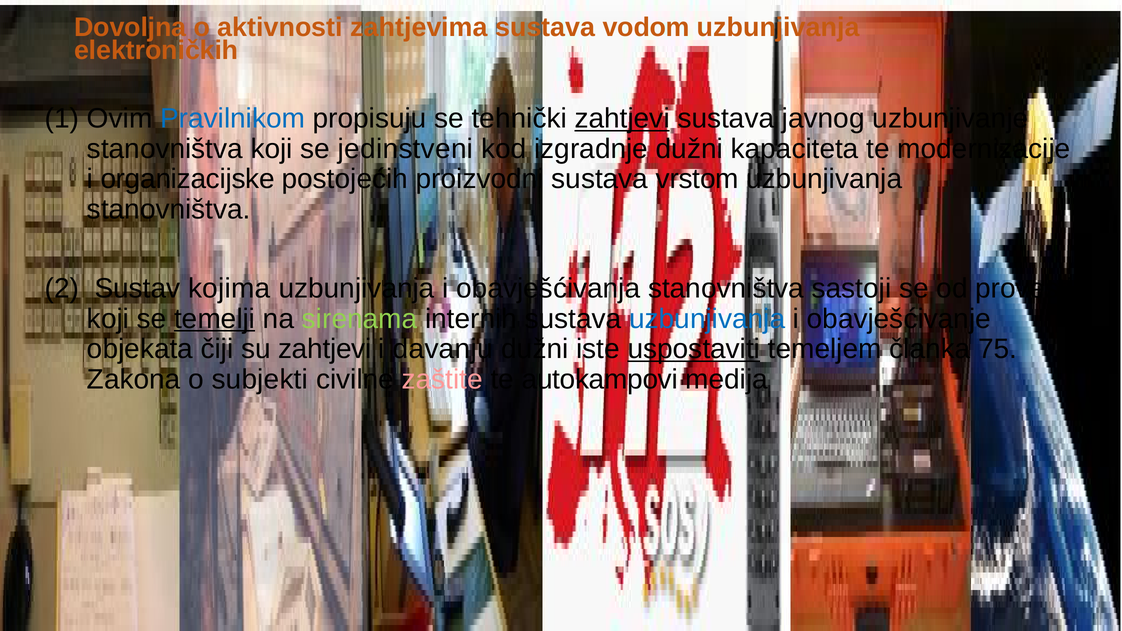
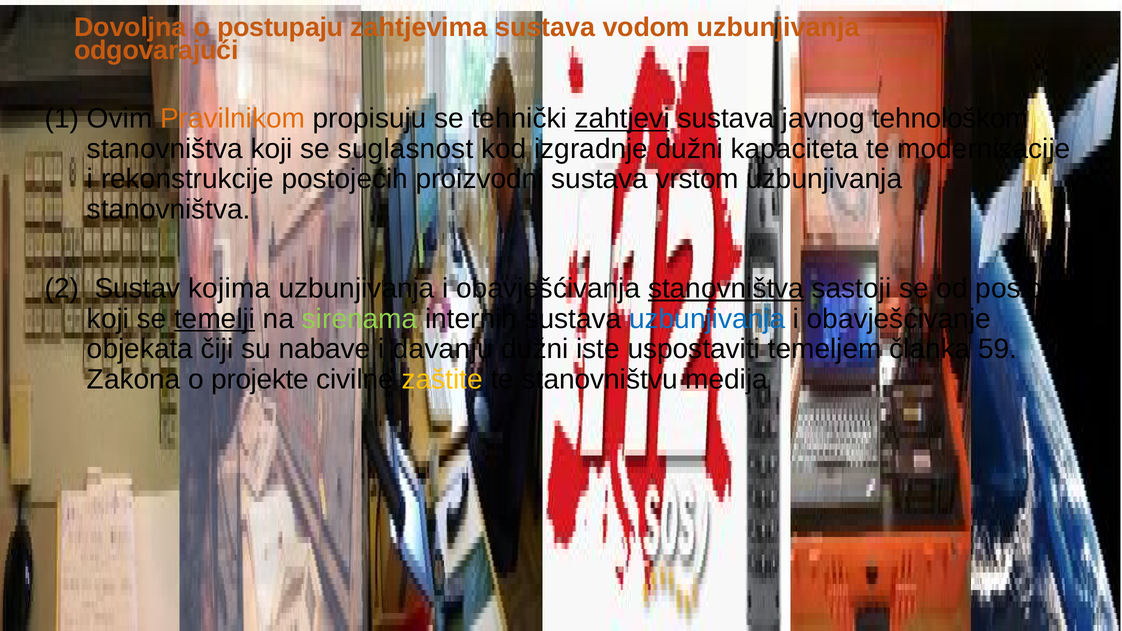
aktivnosti: aktivnosti -> postupaju (280, 27)
elektroničkih: elektroničkih -> odgovarajući (156, 50)
Pravilnikom colour: blue -> orange (233, 119)
uzbunjivanje: uzbunjivanje -> tehnološkom (951, 119)
jedinstveni: jedinstveni -> suglasnost (406, 149)
organizacijske: organizacijske -> rekonstrukcije (187, 179)
stanovništva underline: none -> present (726, 289)
provesti: provesti -> poslove (1024, 289)
su zahtjevi: zahtjevi -> nabave (325, 349)
uspostaviti underline: present -> none (694, 349)
75: 75 -> 59 (998, 349)
subjekti: subjekti -> projekte (260, 379)
zaštite colour: pink -> yellow (442, 379)
autokampovi: autokampovi -> stanovništvu (600, 379)
